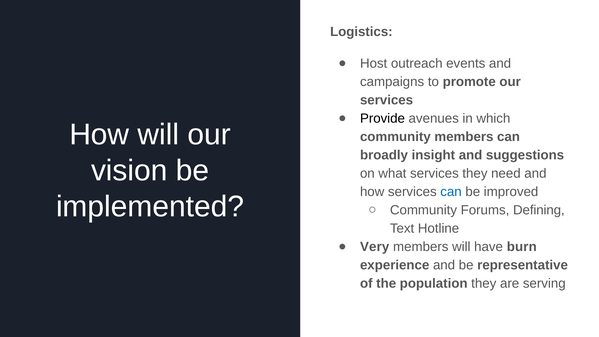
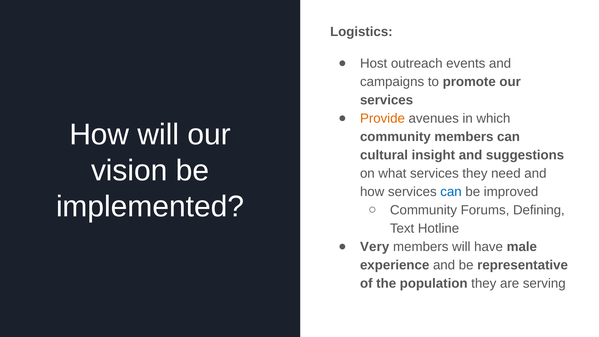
Provide colour: black -> orange (382, 118)
broadly: broadly -> cultural (384, 155)
burn: burn -> male (522, 247)
